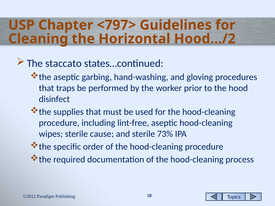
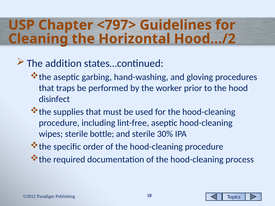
staccato: staccato -> addition (64, 64)
cause: cause -> bottle (102, 134)
73%: 73% -> 30% (165, 134)
